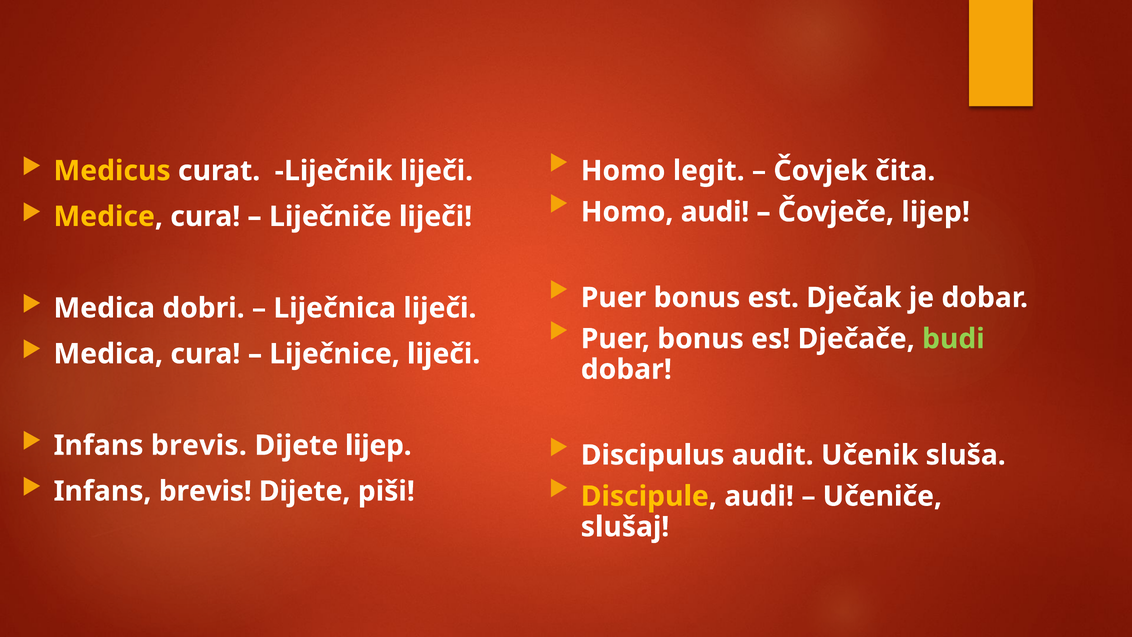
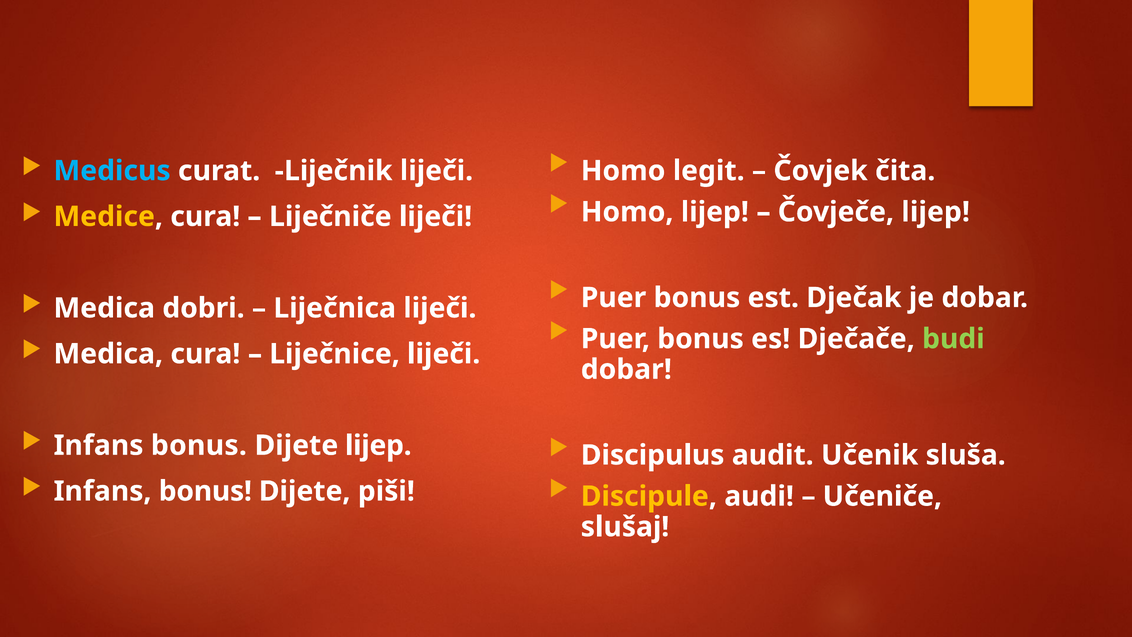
Medicus colour: yellow -> light blue (112, 171)
Homo audi: audi -> lijep (715, 212)
brevis: brevis -> bonus (199, 445)
brevis: brevis -> bonus (205, 491)
